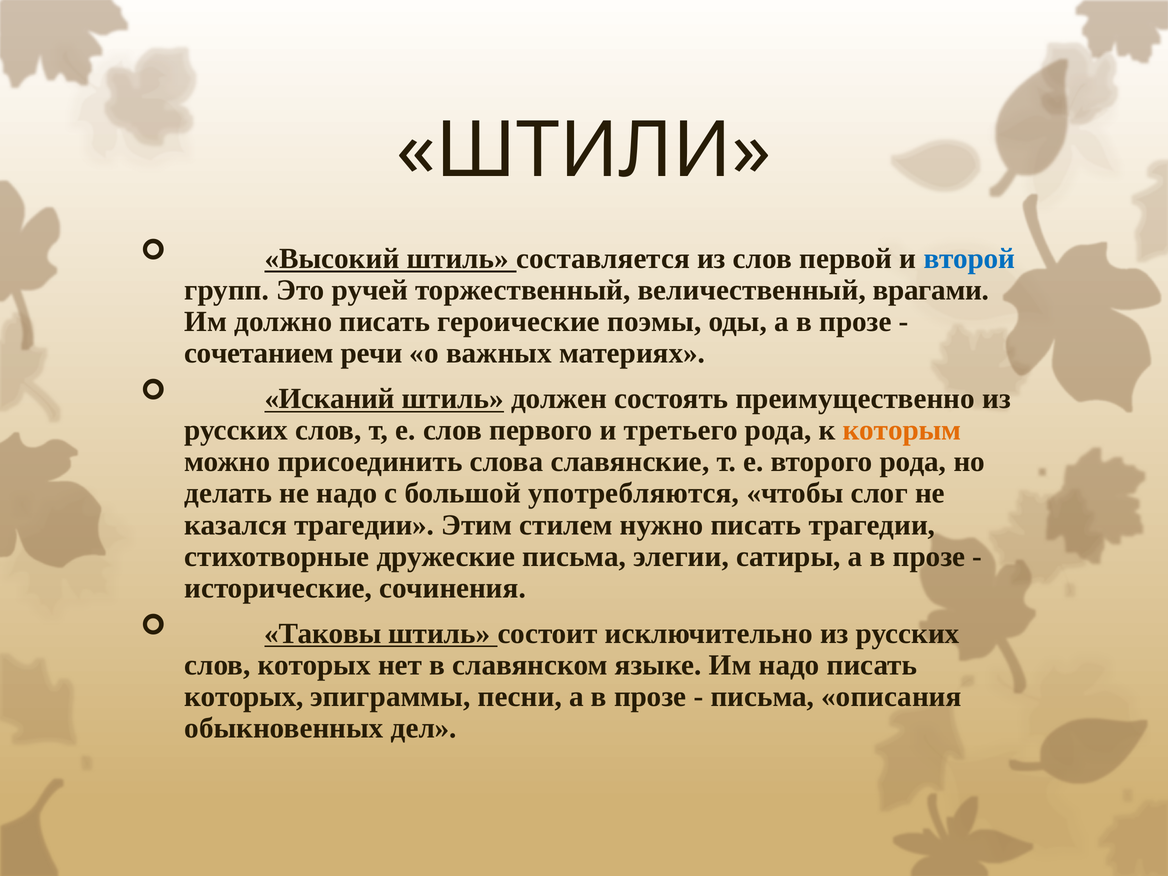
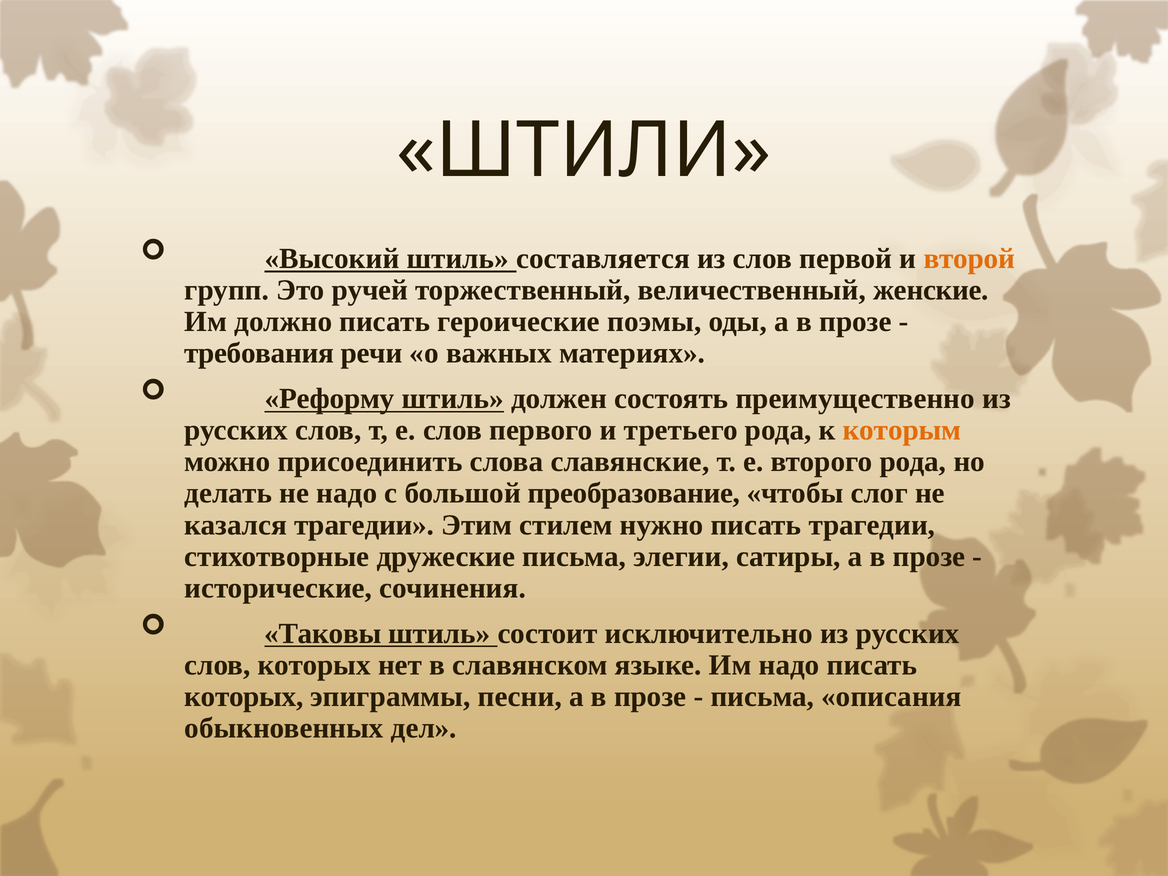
второй colour: blue -> orange (969, 259)
врагами: врагами -> женские (931, 290)
сочетанием: сочетанием -> требования (259, 353)
Исканий: Исканий -> Реформу (330, 399)
употребляются: употребляются -> преобразование (634, 493)
